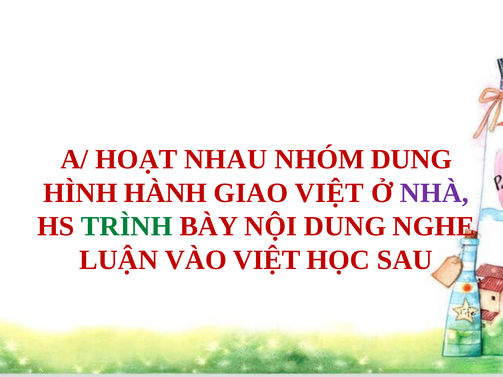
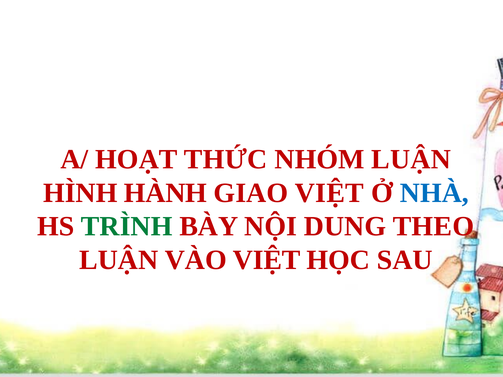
NHAU: NHAU -> THỨC (226, 160)
NHÓM DUNG: DUNG -> LUẬN (411, 160)
NHÀ colour: purple -> blue (434, 193)
NGHE: NGHE -> THEO (434, 227)
